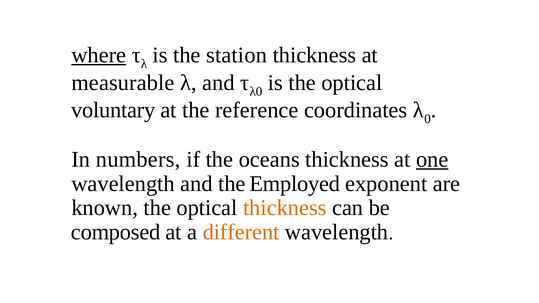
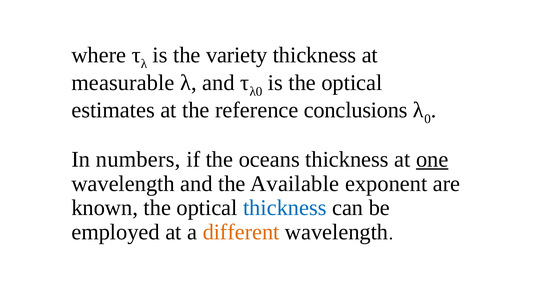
where underline: present -> none (99, 55)
station: station -> variety (237, 55)
voluntary: voluntary -> estimates (113, 110)
coordinates: coordinates -> conclusions (356, 110)
Employed: Employed -> Available (295, 184)
thickness colour: orange -> blue (285, 208)
composed: composed -> employed (116, 232)
